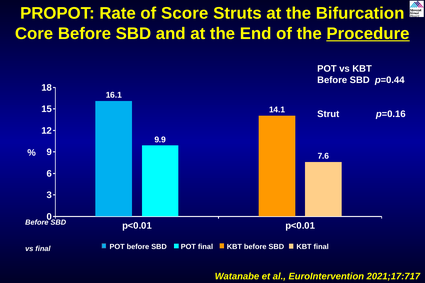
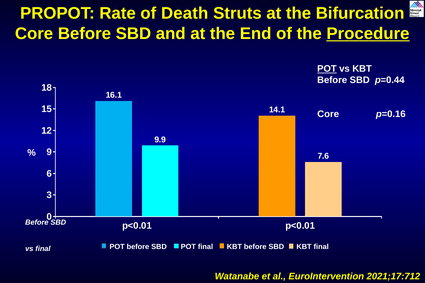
Score: Score -> Death (185, 13)
POT underline: none -> present (327, 69)
Strut: Strut -> Core (328, 114)
2021;17:717: 2021;17:717 -> 2021;17:712 (393, 277)
